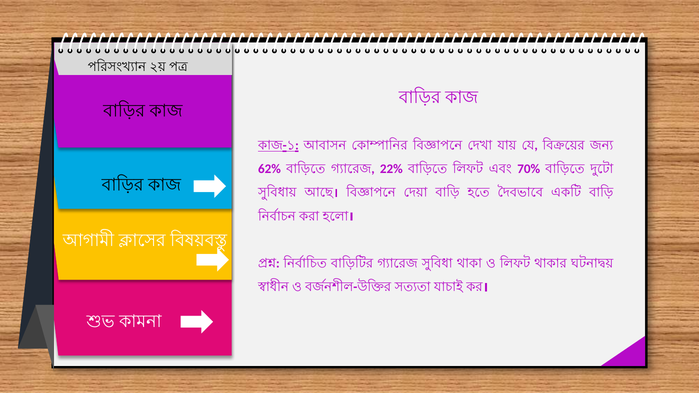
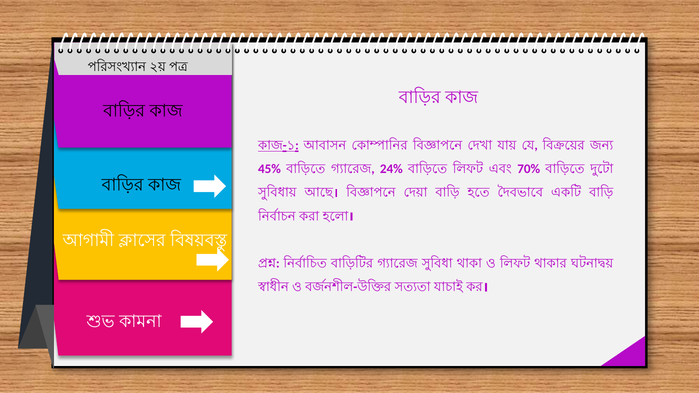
62%: 62% -> 45% (270, 169)
22%: 22% -> 24% (391, 169)
